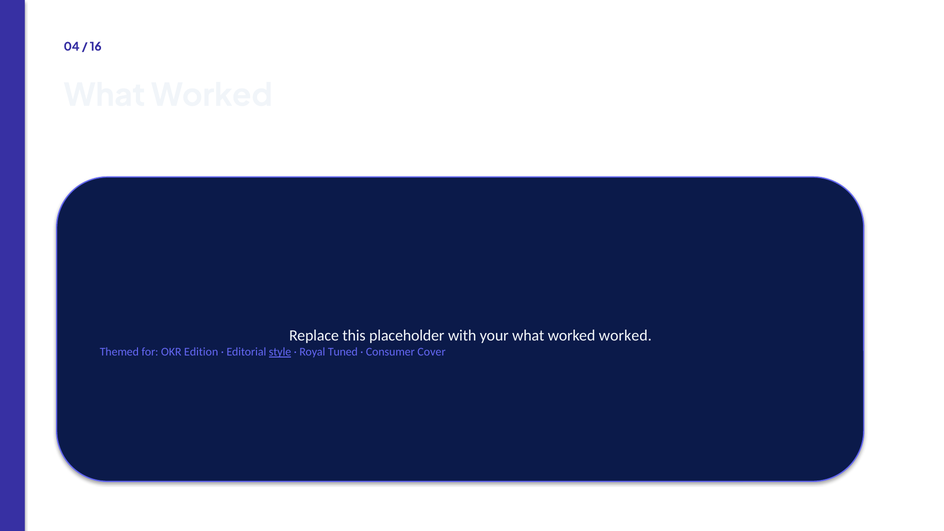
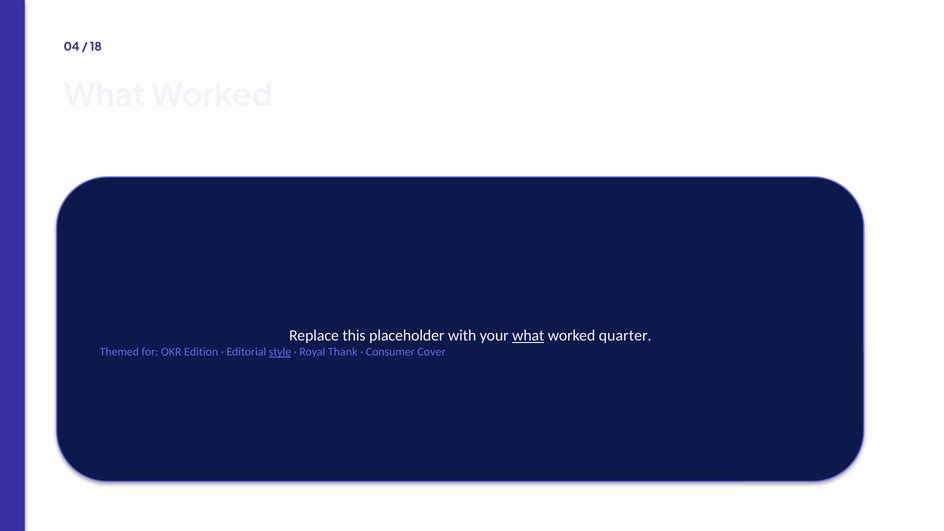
16: 16 -> 18 (96, 47)
what underline: none -> present (528, 336)
worked worked: worked -> quarter (625, 336)
Tuned: Tuned -> Thank (343, 352)
